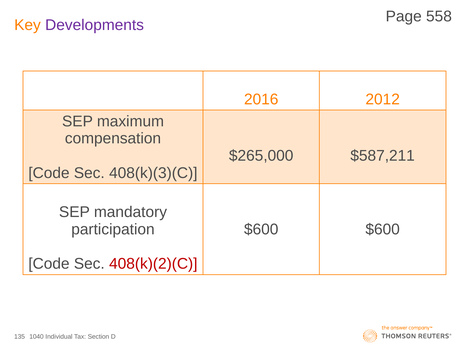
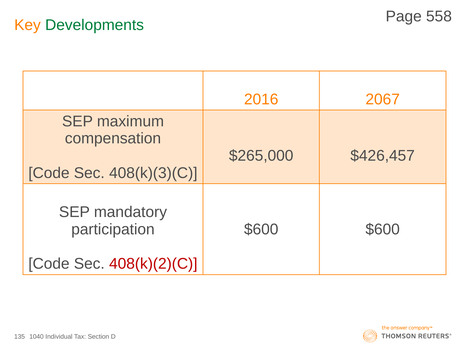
Developments colour: purple -> green (95, 25)
2012: 2012 -> 2067 (383, 99)
$587,211: $587,211 -> $426,457 (383, 156)
